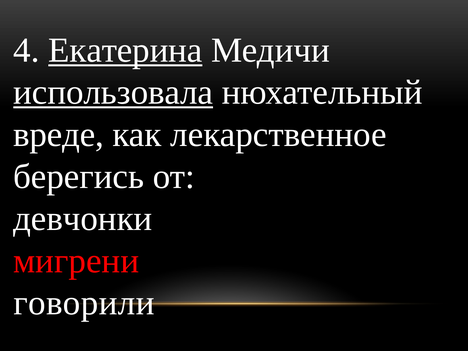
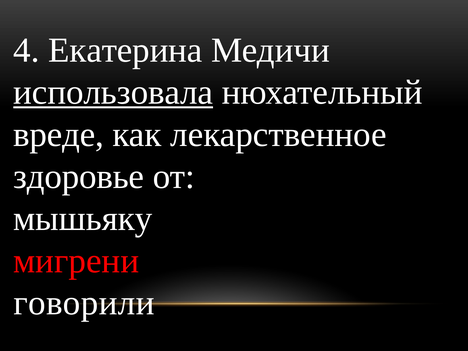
Екатерина underline: present -> none (125, 50)
берегись: берегись -> здоровье (79, 177)
девчонки: девчонки -> мышьяку (83, 219)
